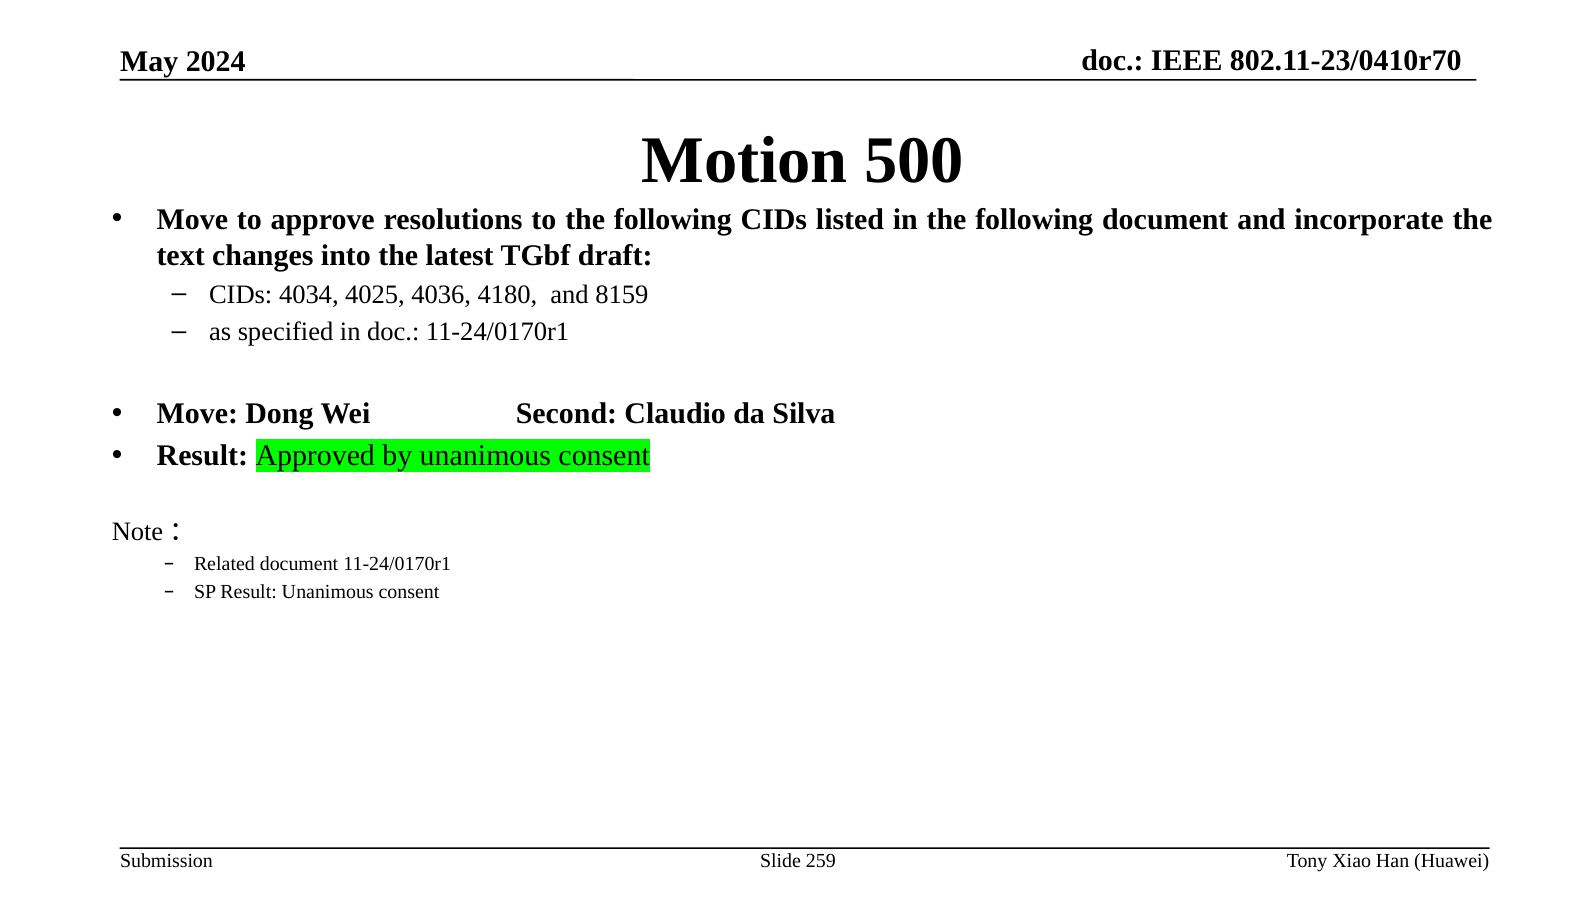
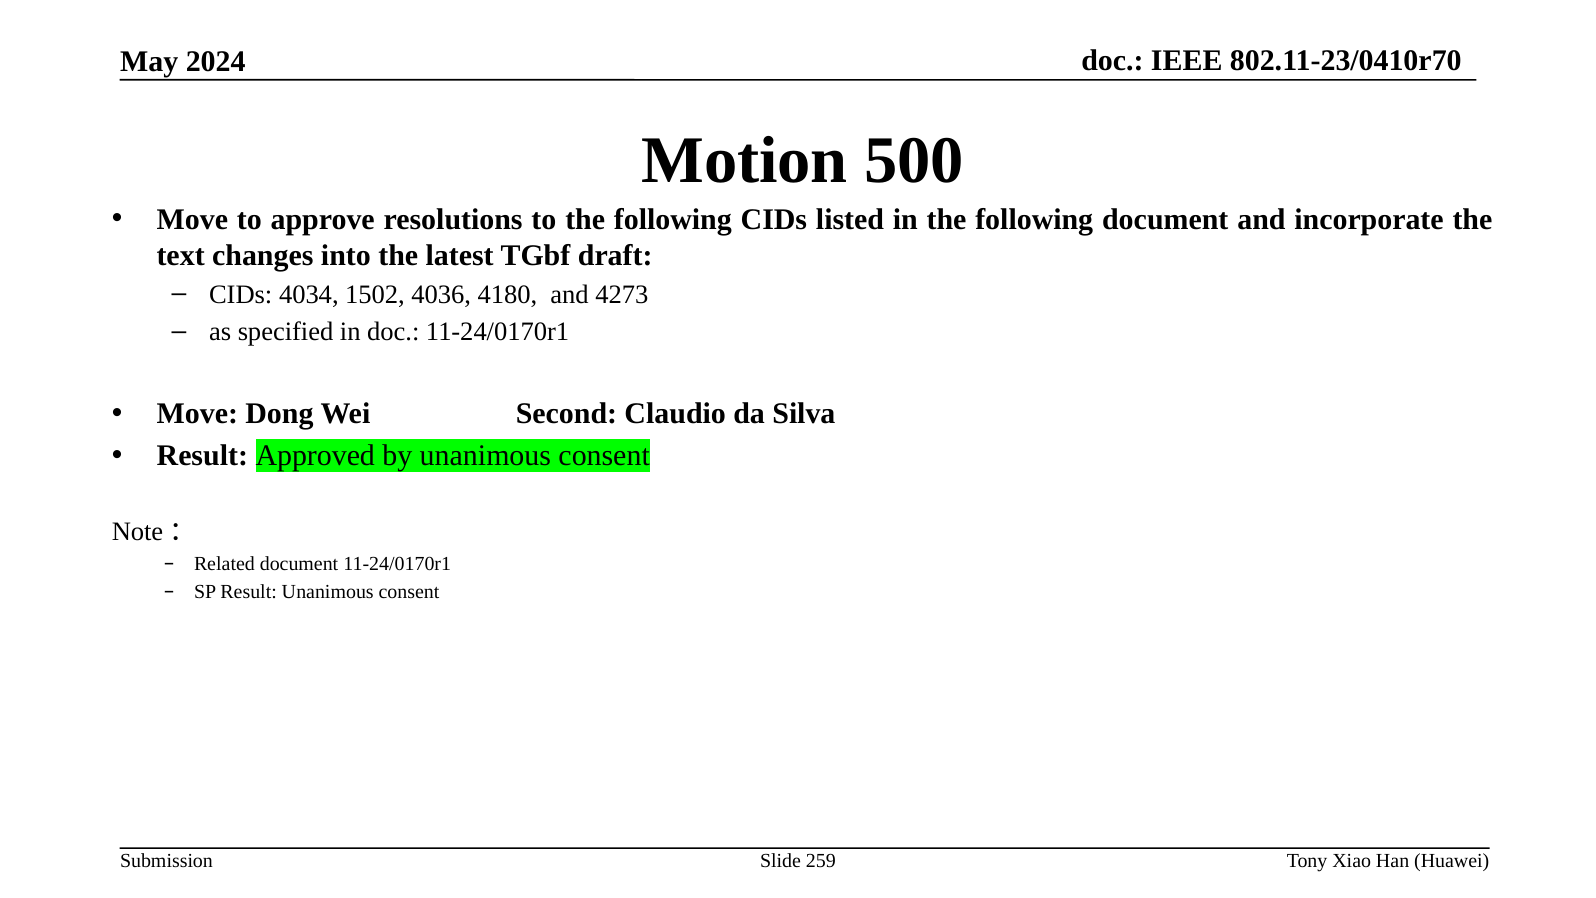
4025: 4025 -> 1502 (375, 295)
8159: 8159 -> 4273 (622, 295)
